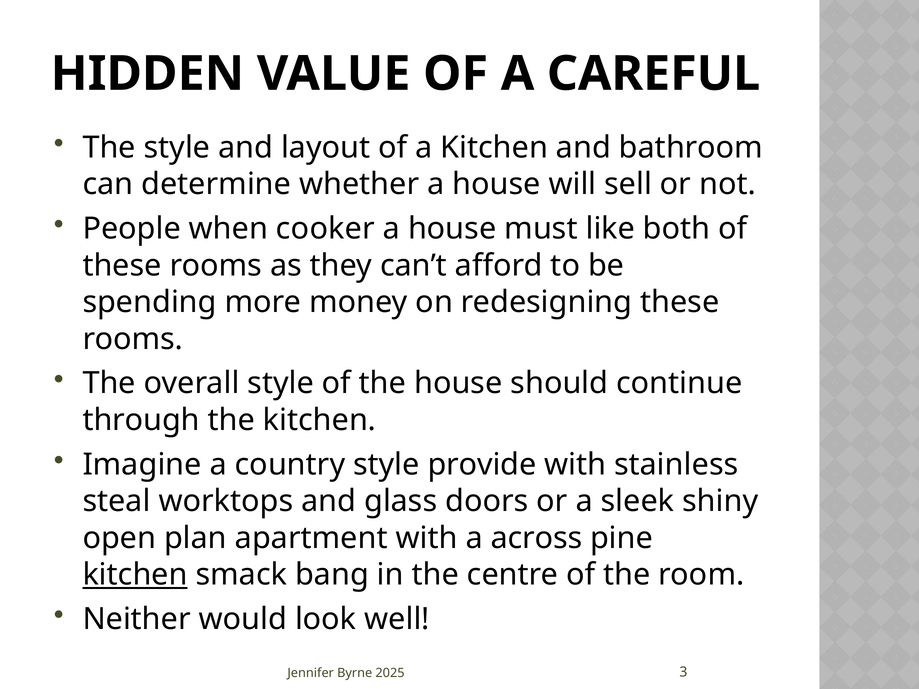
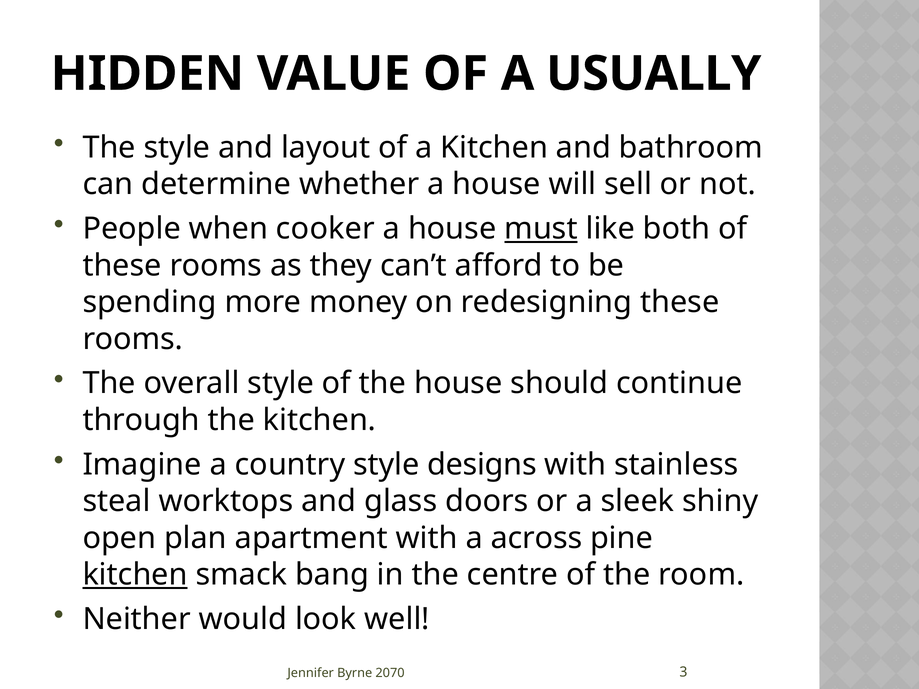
CAREFUL: CAREFUL -> USUALLY (654, 74)
must underline: none -> present (541, 229)
provide: provide -> designs (482, 465)
2025: 2025 -> 2070 (390, 673)
